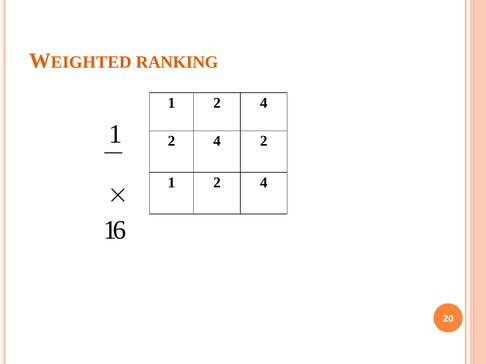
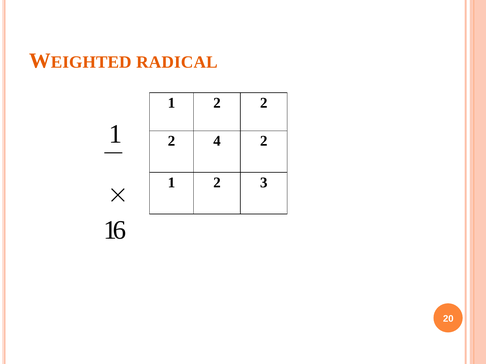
RANKING: RANKING -> RADICAL (177, 62)
4: 4 -> 2 (264, 103)
4: 4 -> 3 (264, 183)
